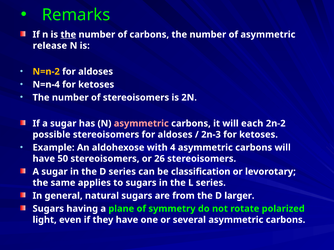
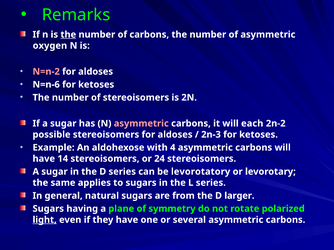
release: release -> oxygen (50, 46)
N=n-2 colour: yellow -> pink (46, 72)
N=n-4: N=n-4 -> N=n-6 (46, 85)
50: 50 -> 14 (63, 159)
26: 26 -> 24 (160, 159)
classification: classification -> levorotatory (201, 172)
light underline: none -> present (45, 220)
